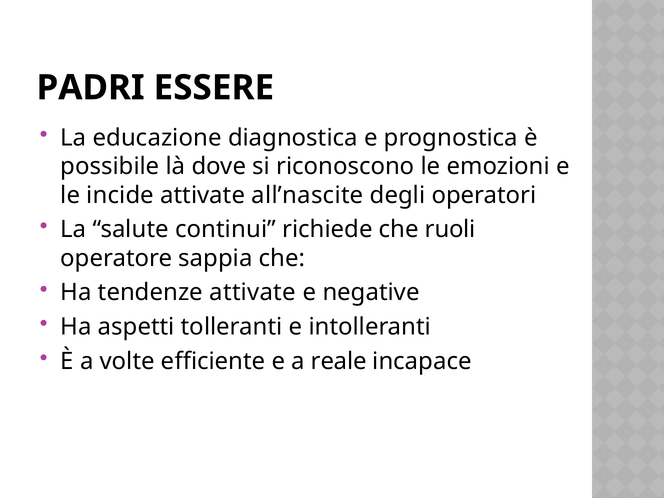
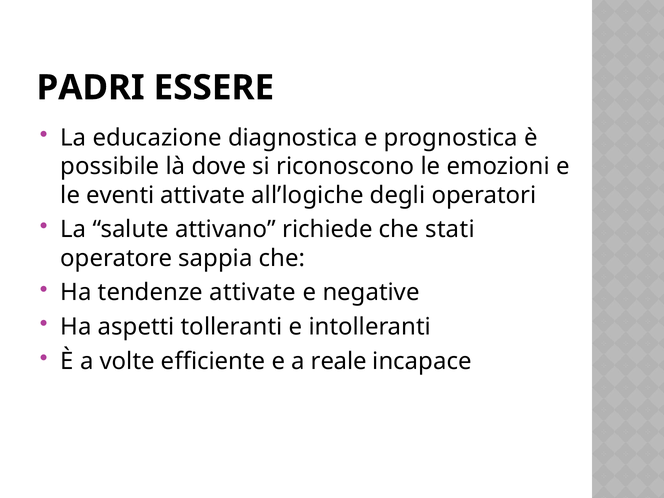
incide: incide -> eventi (120, 195)
all’nascite: all’nascite -> all’logiche (307, 195)
continui: continui -> attivano (225, 229)
ruoli: ruoli -> stati (450, 229)
